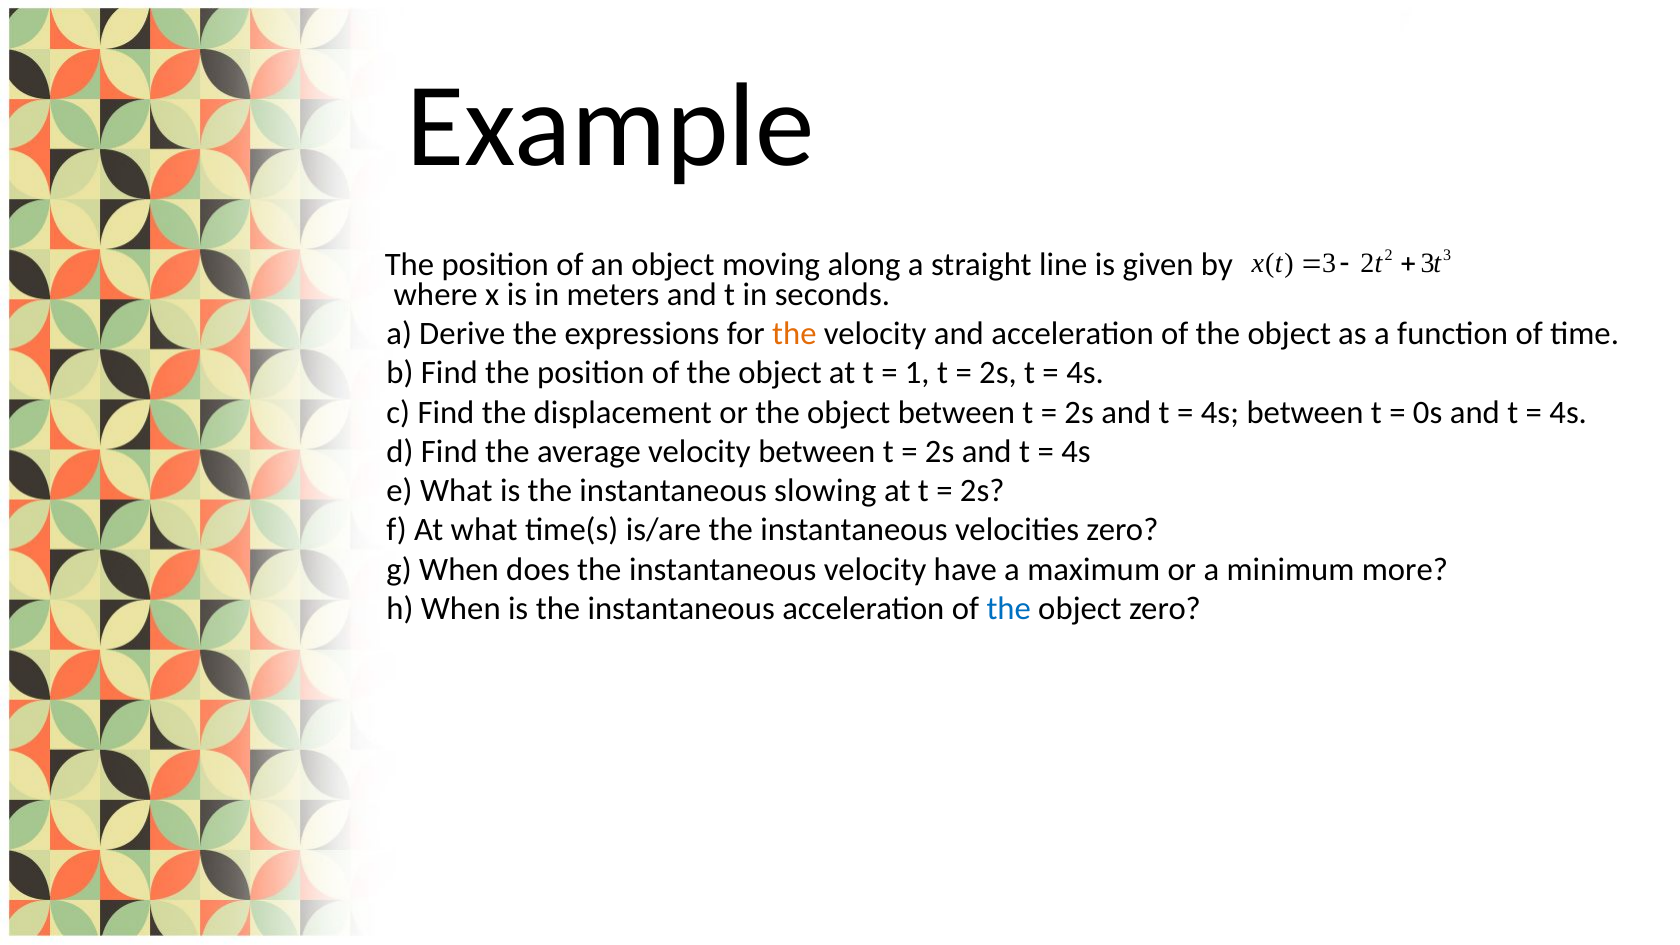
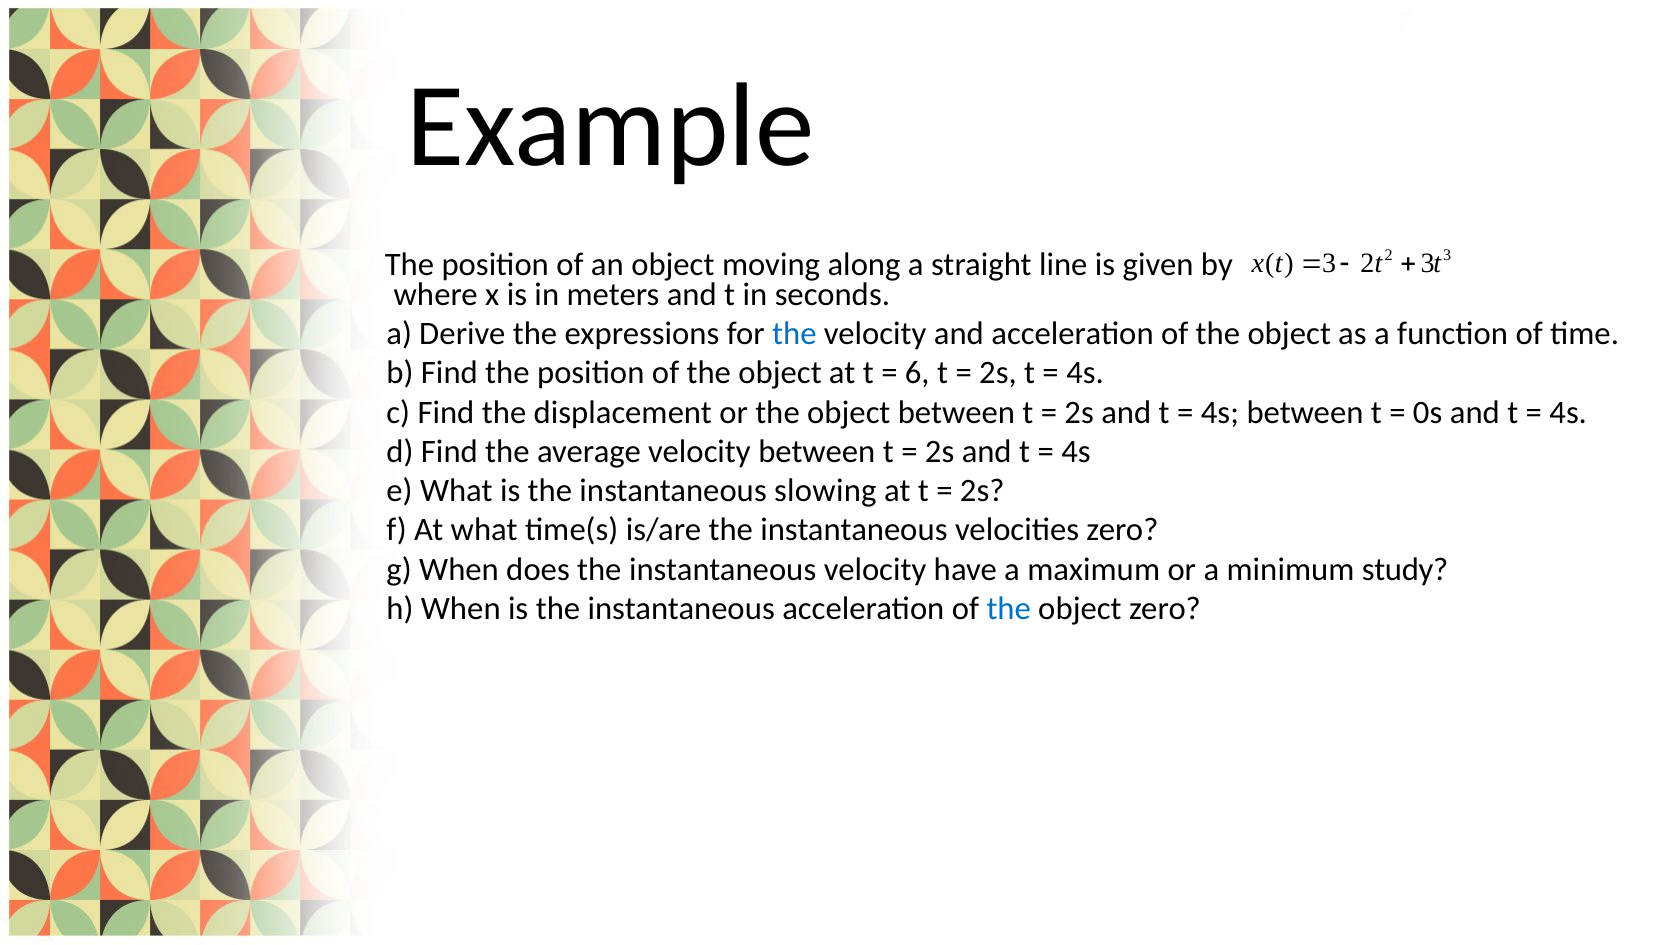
the colour: orange -> blue (794, 334)
1: 1 -> 6 (917, 373)
more: more -> study (1405, 569)
